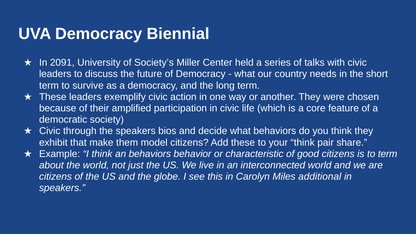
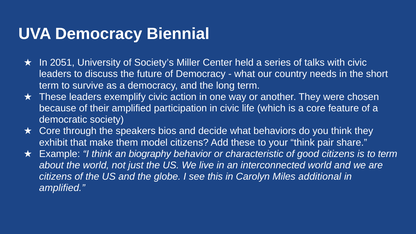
2091: 2091 -> 2051 (62, 63)
Civic: Civic -> Core (50, 131)
an behaviors: behaviors -> biography (150, 154)
speakers: speakers -> amplified (62, 188)
